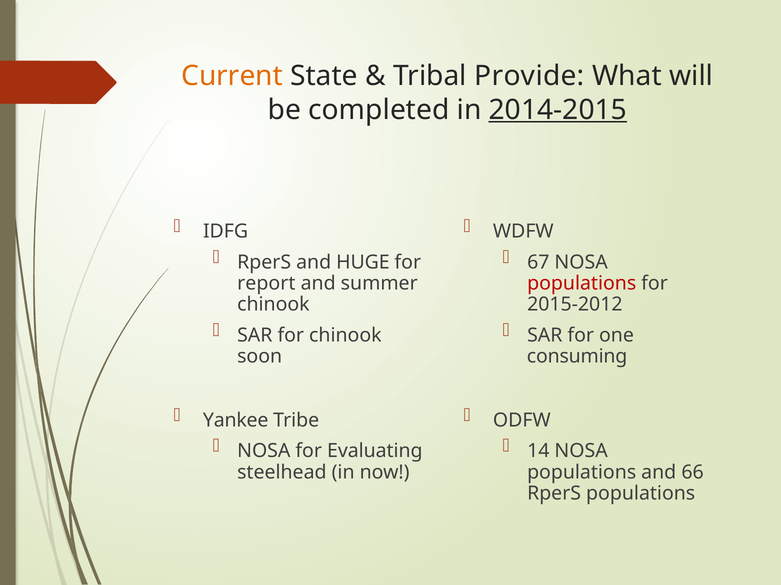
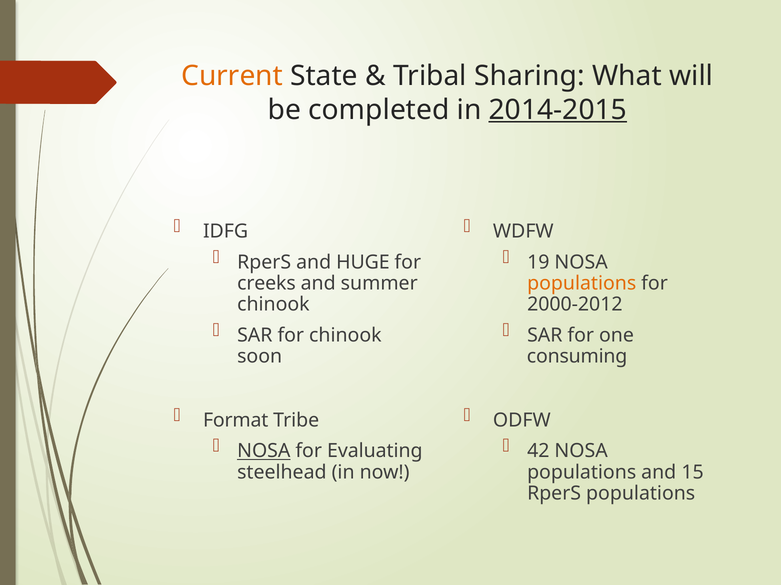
Provide: Provide -> Sharing (529, 76)
67: 67 -> 19 (538, 263)
report: report -> creeks (266, 284)
populations colour: red -> orange (582, 284)
2015-2012: 2015-2012 -> 2000-2012 (575, 305)
Yankee: Yankee -> Format (236, 421)
NOSA underline: none -> present (264, 452)
14: 14 -> 42 (538, 452)
66: 66 -> 15 (693, 473)
